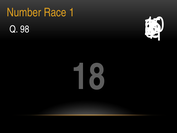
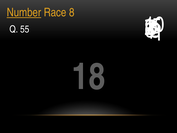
Number underline: none -> present (24, 12)
Race 1: 1 -> 8 (72, 12)
Q 98: 98 -> 55 (25, 29)
